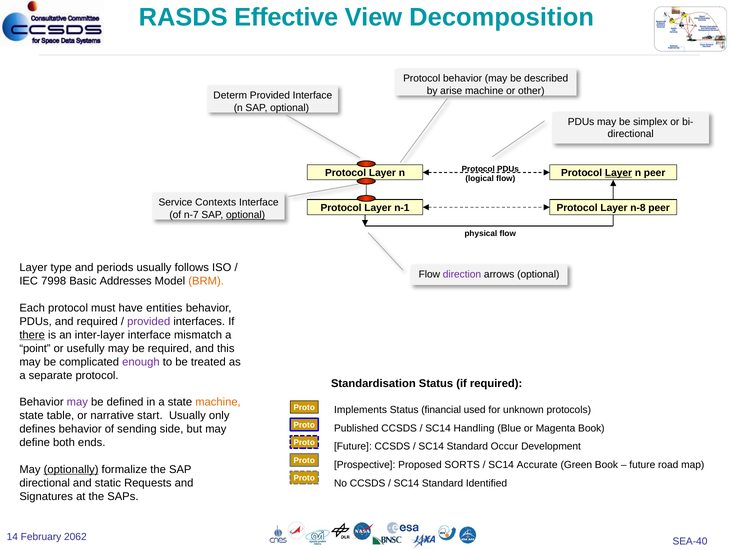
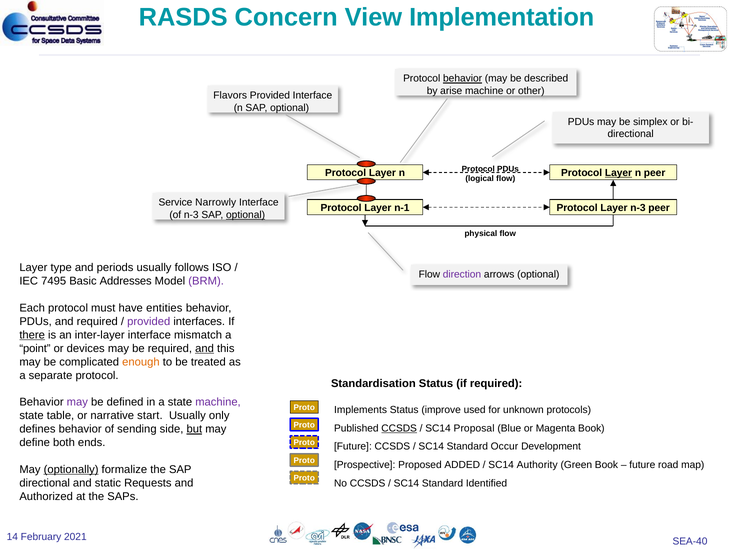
Effective: Effective -> Concern (286, 17)
Decomposition: Decomposition -> Implementation (502, 17)
behavior underline: none -> present (463, 79)
Determ: Determ -> Flavors (230, 95)
Contexts: Contexts -> Narrowly (216, 202)
Layer n-8: n-8 -> n-3 (638, 208)
of n-7: n-7 -> n-3 (191, 215)
7998: 7998 -> 7495 (54, 281)
BRM colour: orange -> purple (206, 281)
usefully: usefully -> devices (86, 348)
and underline: none -> present (205, 348)
enough colour: purple -> orange (141, 362)
machine colour: orange -> purple (218, 402)
financial: financial -> improve (441, 410)
CCSDS underline: none -> present (399, 428)
Handling: Handling -> Proposal (474, 428)
but underline: none -> present (194, 429)
SORTS: SORTS -> ADDED (462, 465)
Accurate: Accurate -> Authority (537, 465)
Signatures: Signatures -> Authorized (46, 496)
2062: 2062 -> 2021 (75, 537)
